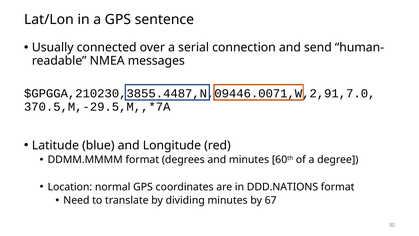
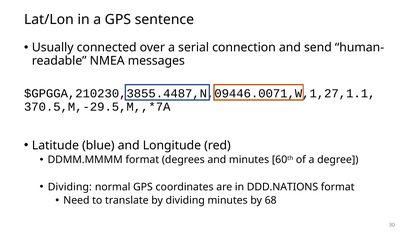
$GPGGA,210230,3855.4487,N,09446.0071,W,2,91,7.0: $GPGGA,210230,3855.4487,N,09446.0071,W,2,91,7.0 -> $GPGGA,210230,3855.4487,N,09446.0071,W,1,27,1.1 (200, 93)
Location: Location -> Dividing (70, 187)
67: 67 -> 68 (271, 200)
